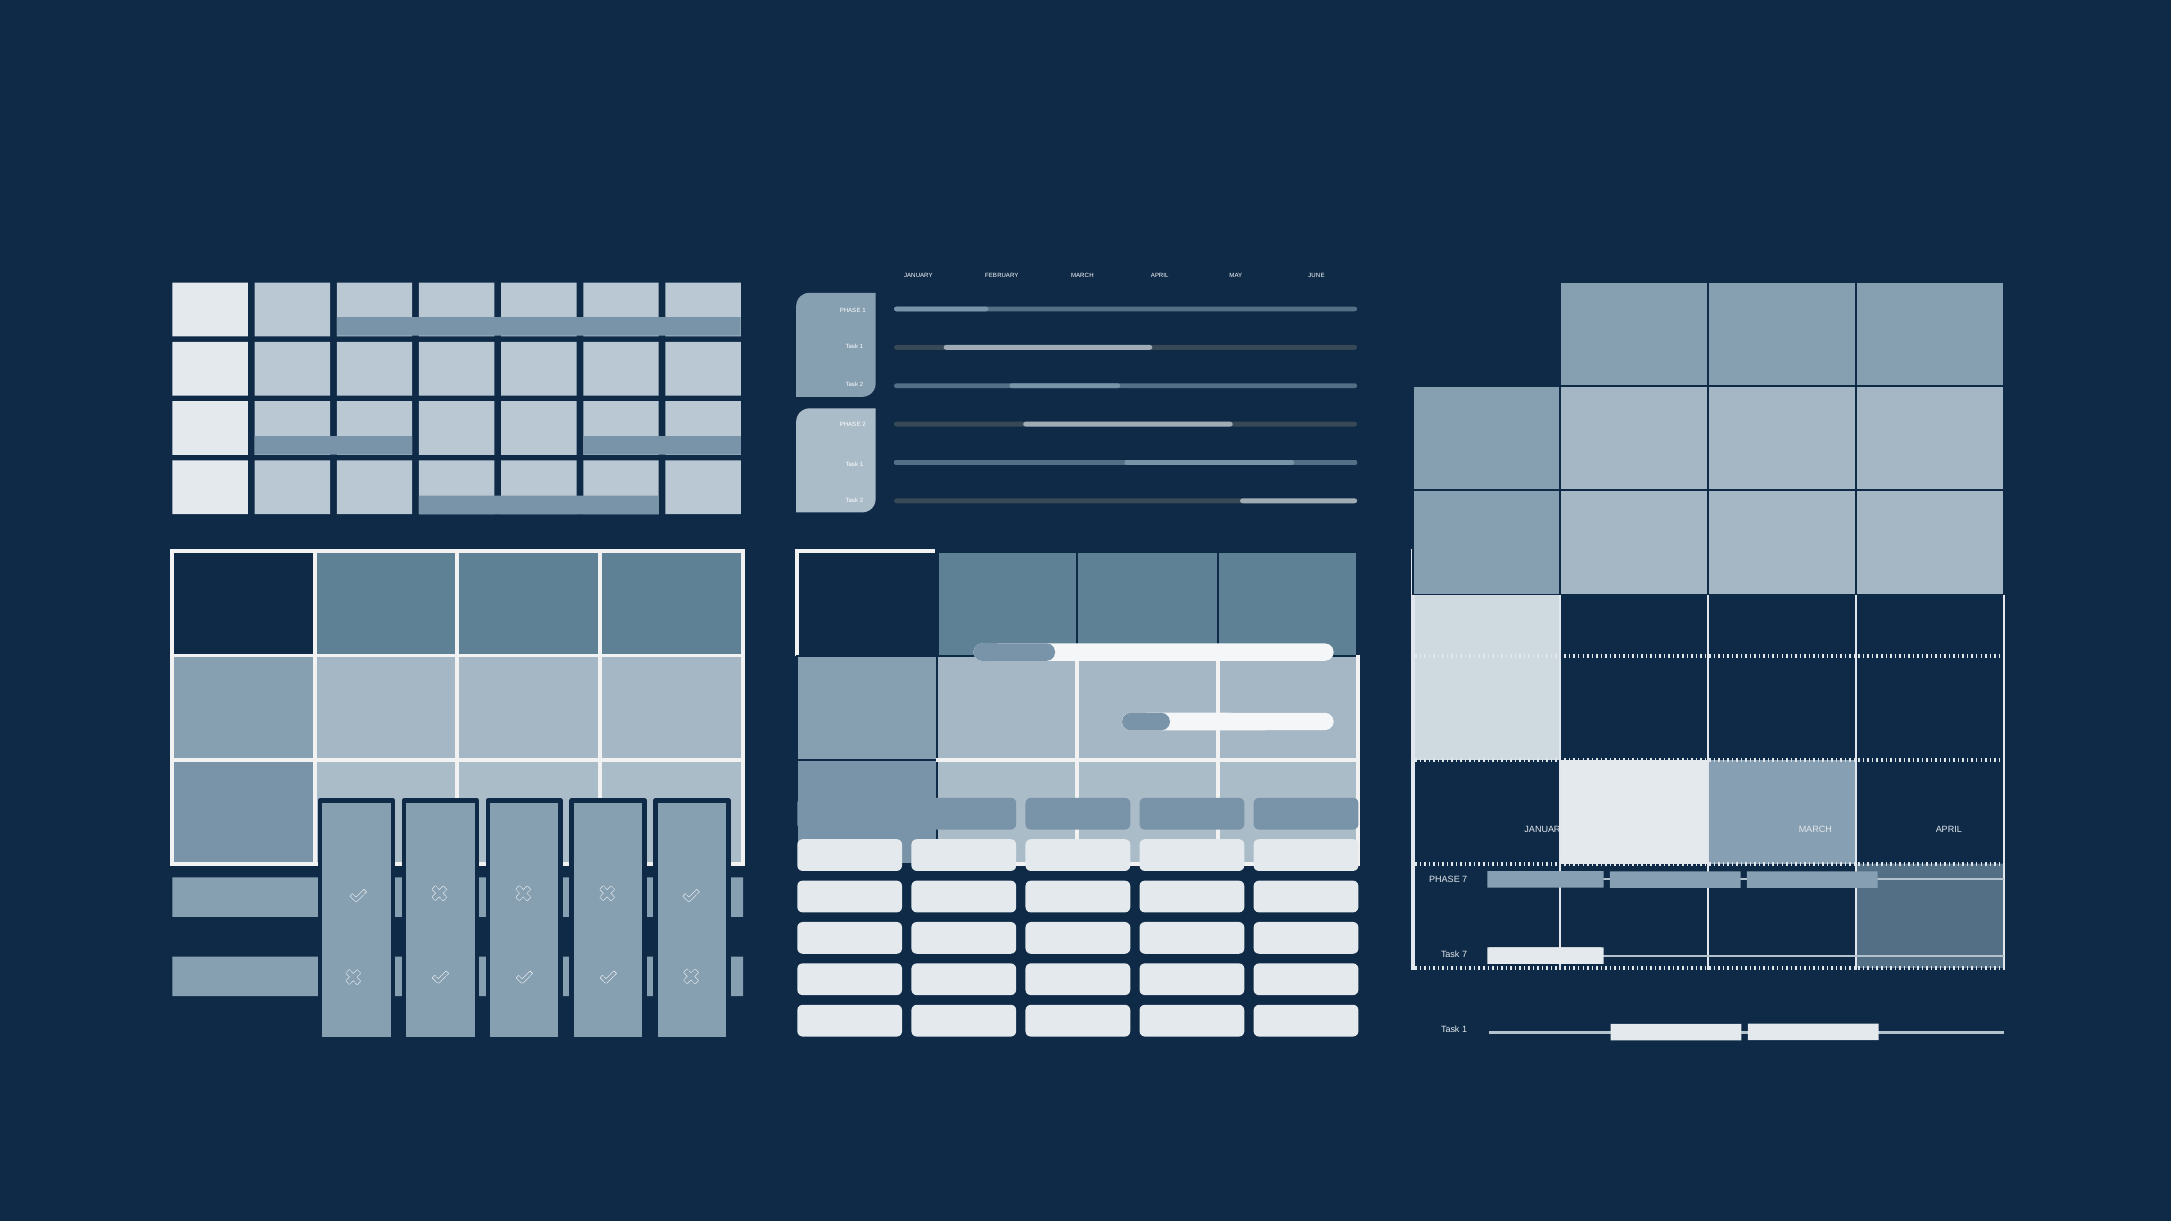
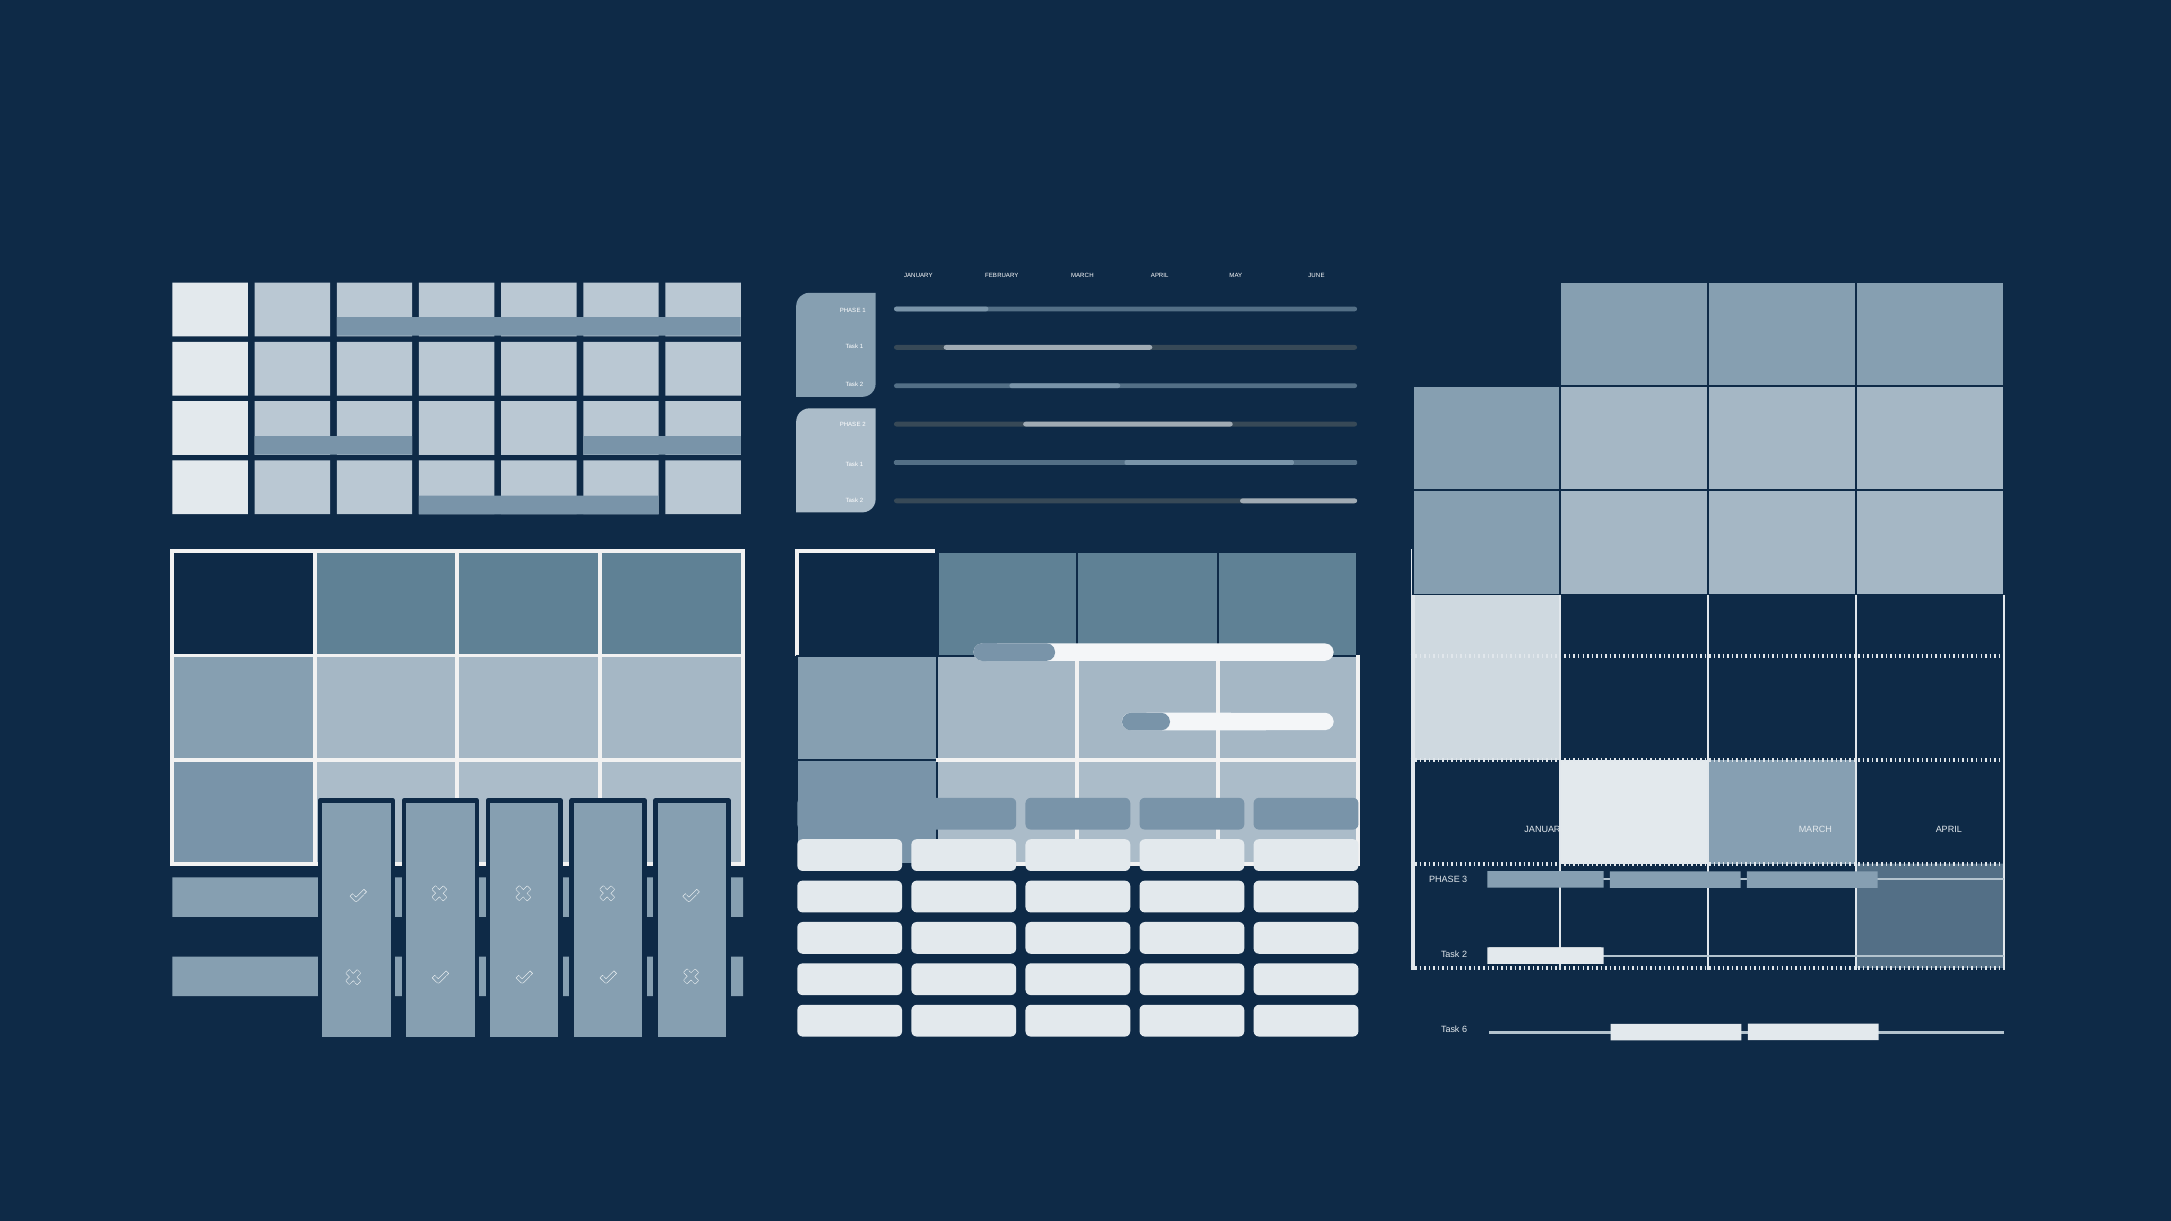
PHASE 7: 7 -> 3 (1465, 880)
7: 7 -> 2 (1465, 955)
1: 1 -> 6 (1465, 1030)
